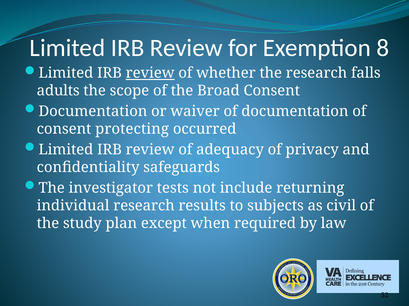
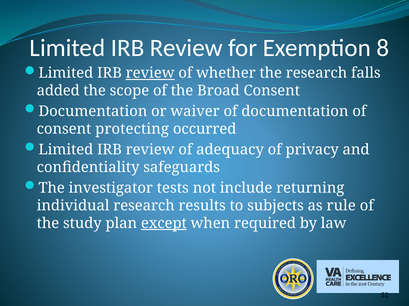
adults: adults -> added (58, 91)
civil: civil -> rule (341, 206)
except underline: none -> present (164, 224)
